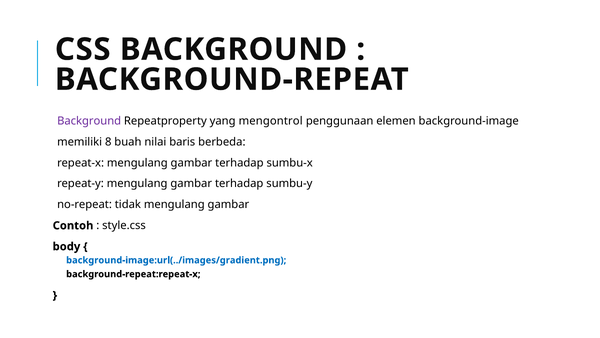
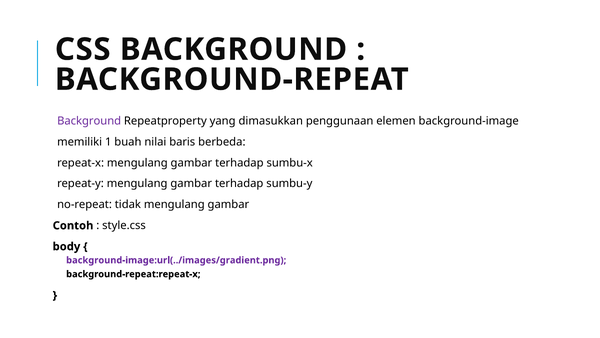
mengontrol: mengontrol -> dimasukkan (271, 121)
8: 8 -> 1 (108, 142)
background-image:url(../images/gradient.png colour: blue -> purple (176, 260)
